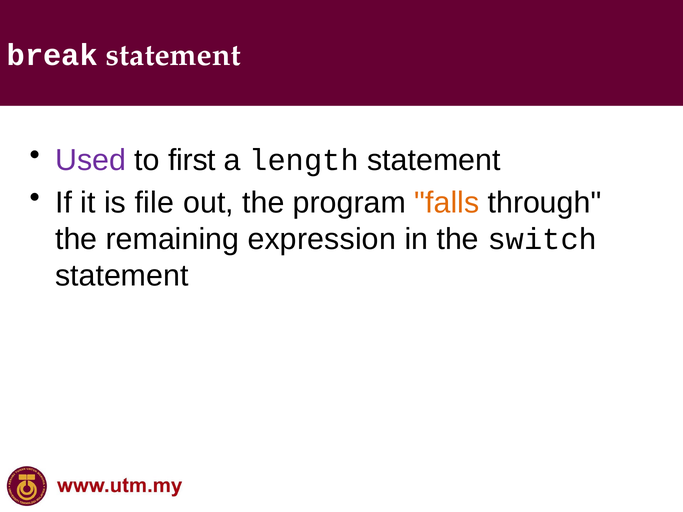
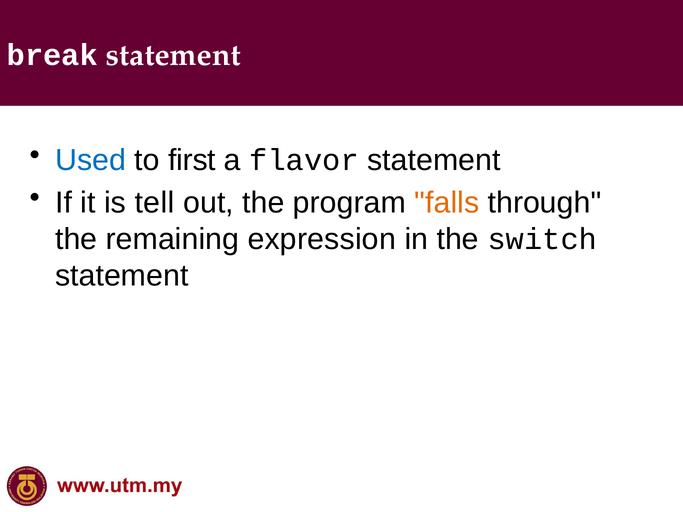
Used colour: purple -> blue (91, 160)
length: length -> flavor (304, 160)
file: file -> tell (154, 203)
